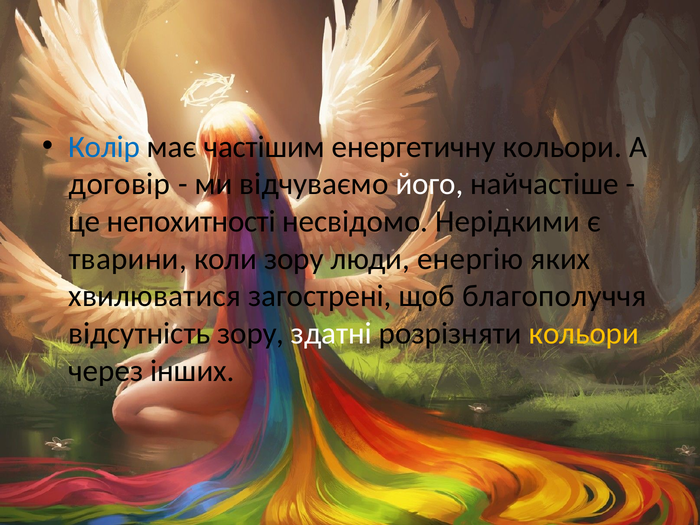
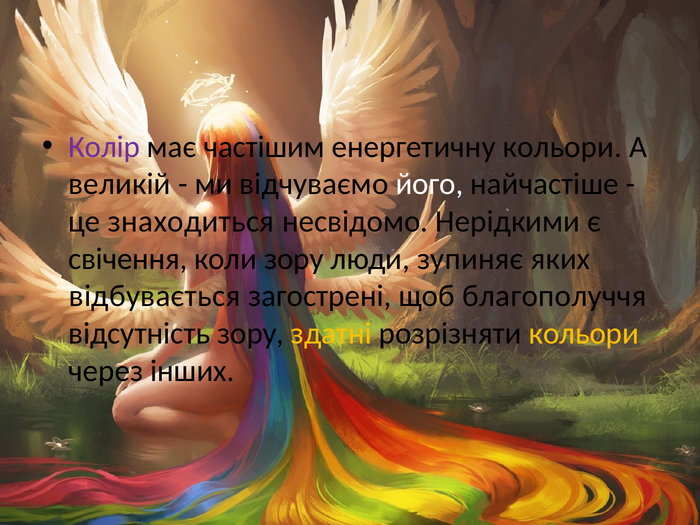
Колір colour: blue -> purple (104, 147)
договір: договір -> великій (120, 184)
непохитності: непохитності -> знаходиться (191, 222)
тварини: тварини -> свічення (128, 259)
енергію: енергію -> зупиняє (470, 259)
хвилюватися: хвилюватися -> відбувається (155, 296)
здатні colour: white -> yellow (331, 334)
